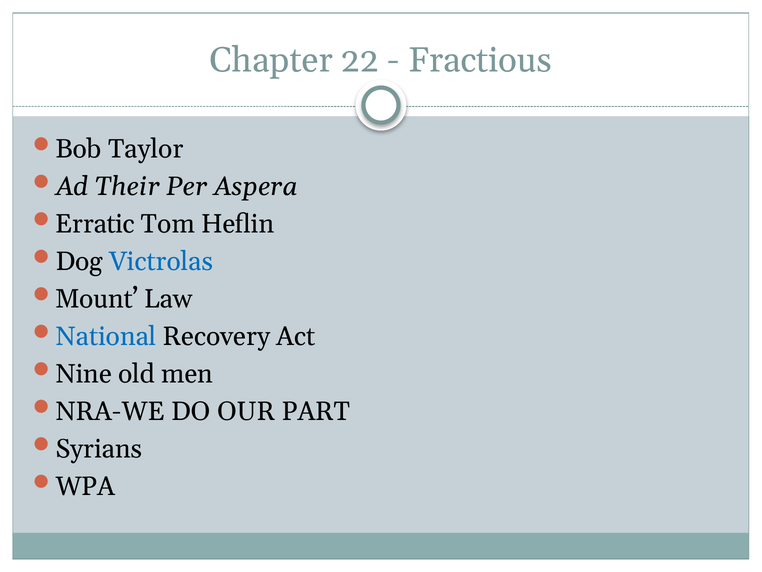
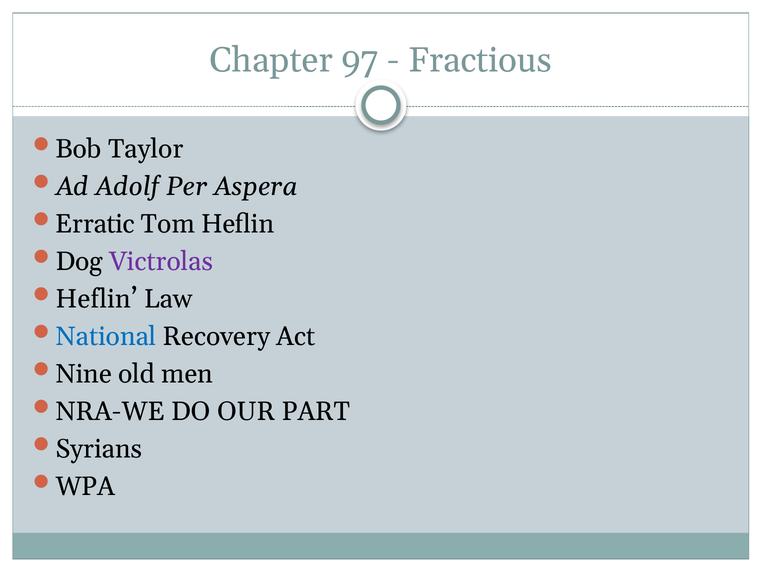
22: 22 -> 97 (360, 60)
Their: Their -> Adolf (127, 186)
Victrolas colour: blue -> purple (161, 261)
Mount: Mount -> Heflin (96, 299)
